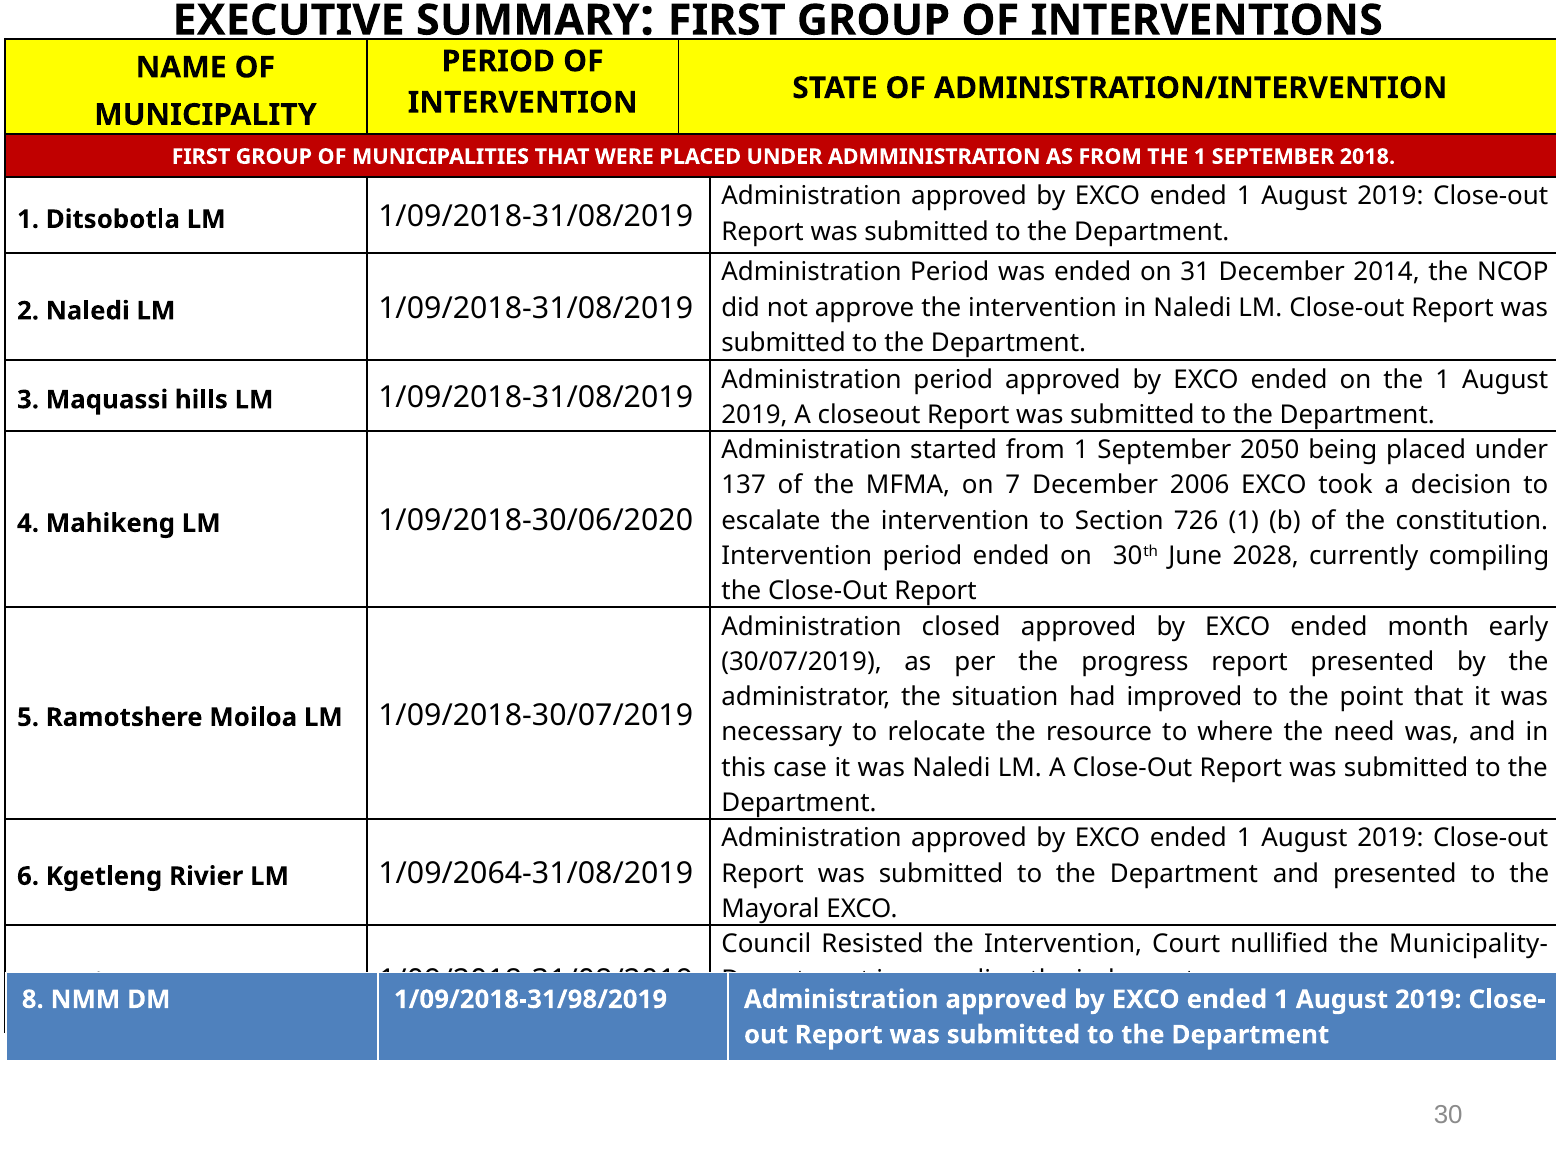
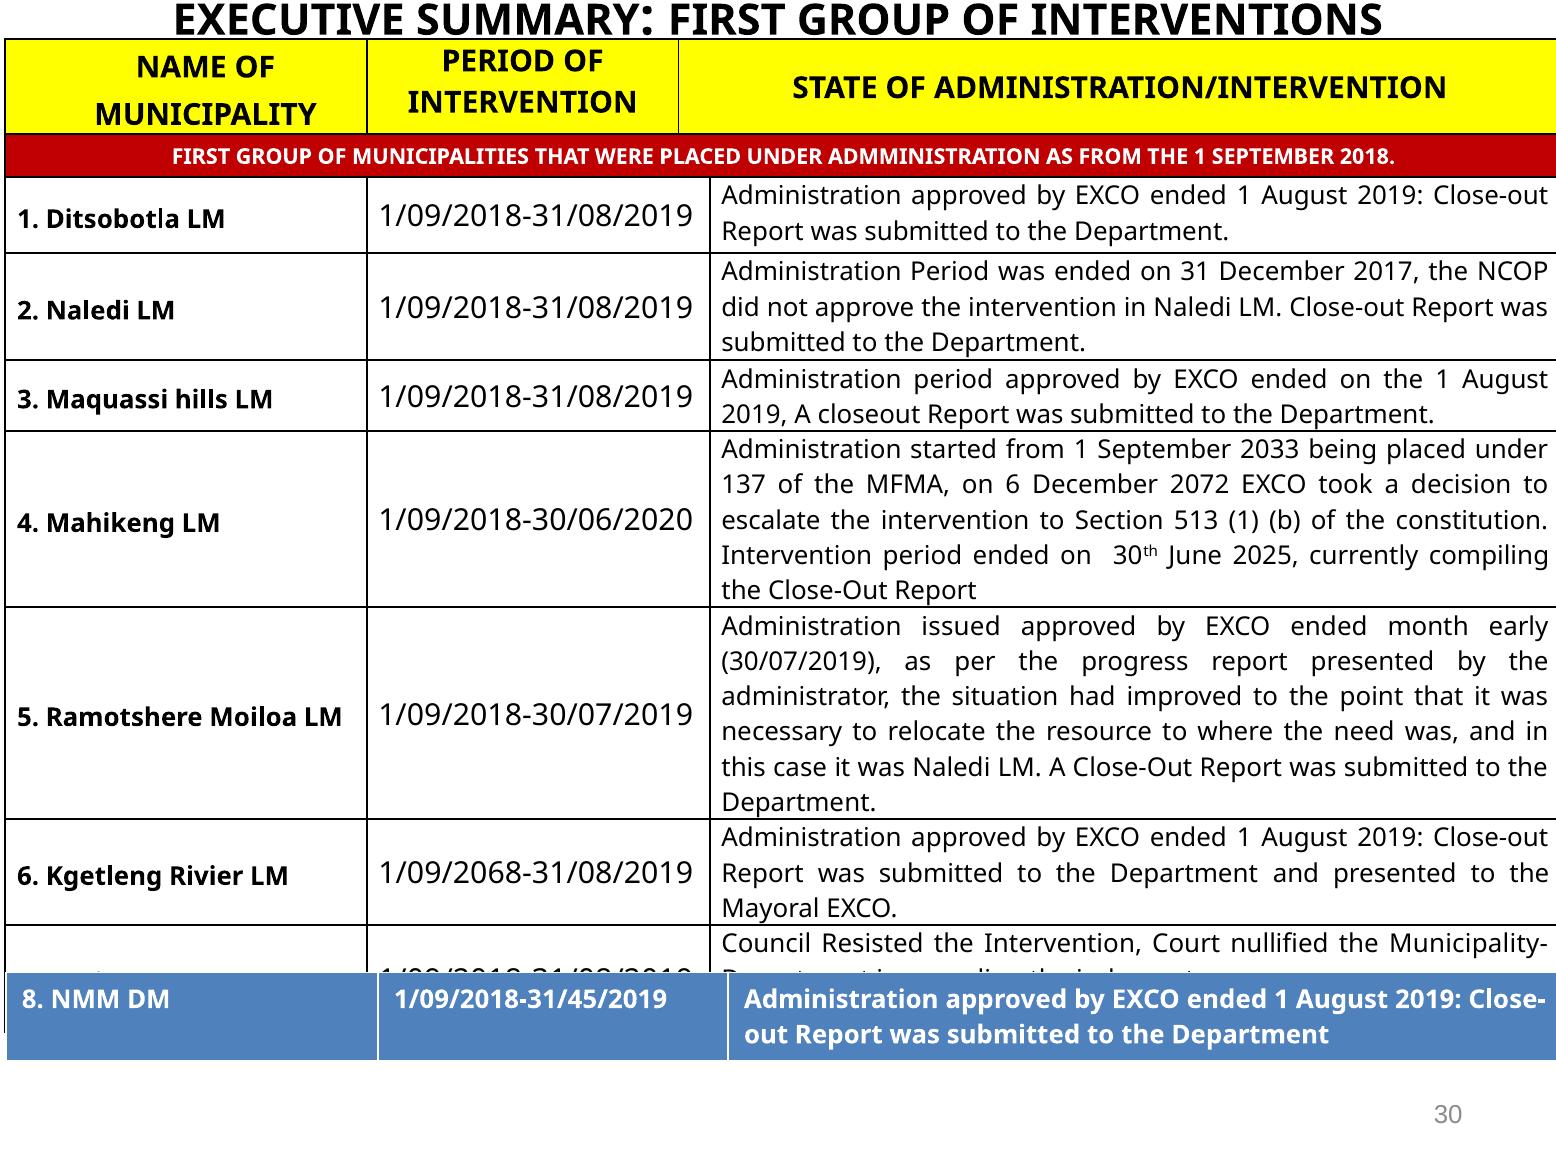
2014: 2014 -> 2017 (1387, 272)
2050: 2050 -> 2033 (1270, 450)
on 7: 7 -> 6 (1013, 485)
2006: 2006 -> 2072 (1200, 485)
726: 726 -> 513 (1196, 521)
2028: 2028 -> 2025 (1266, 556)
closed: closed -> issued (961, 627)
1/09/2064-31/08/2019: 1/09/2064-31/08/2019 -> 1/09/2068-31/08/2019 (536, 874)
1/09/2018-31/98/2019: 1/09/2018-31/98/2019 -> 1/09/2018-31/45/2019 (531, 999)
